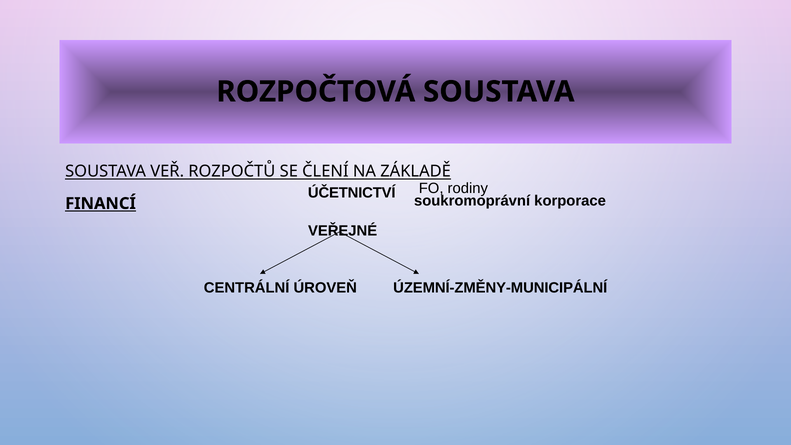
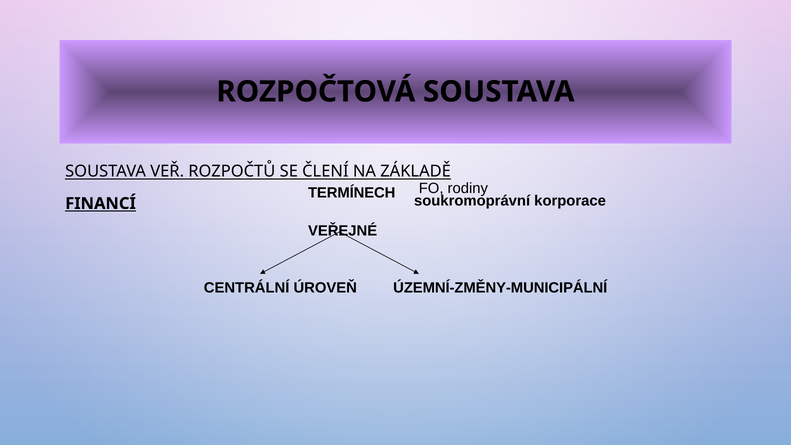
ÚČETNICTVÍ: ÚČETNICTVÍ -> TERMÍNECH (352, 193)
